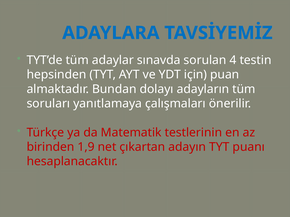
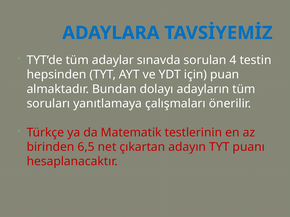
1,9: 1,9 -> 6,5 (86, 147)
